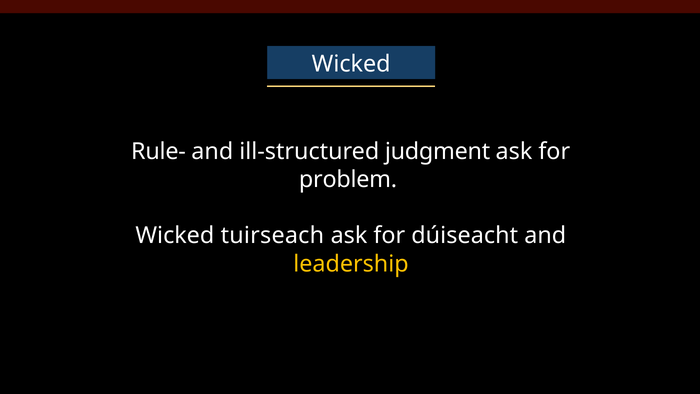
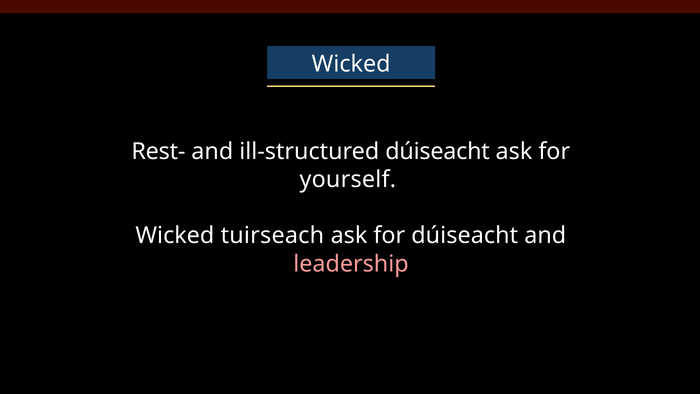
Rule-: Rule- -> Rest- (158, 152)
ill-structured judgment: judgment -> dúiseacht (438, 152)
problem: problem -> yourself (348, 180)
leadership colour: yellow -> pink (351, 264)
